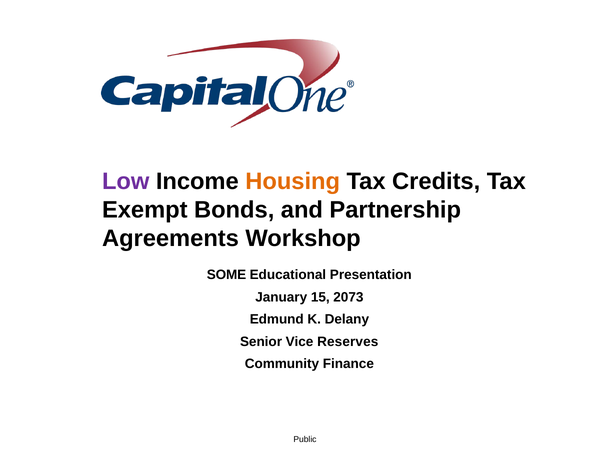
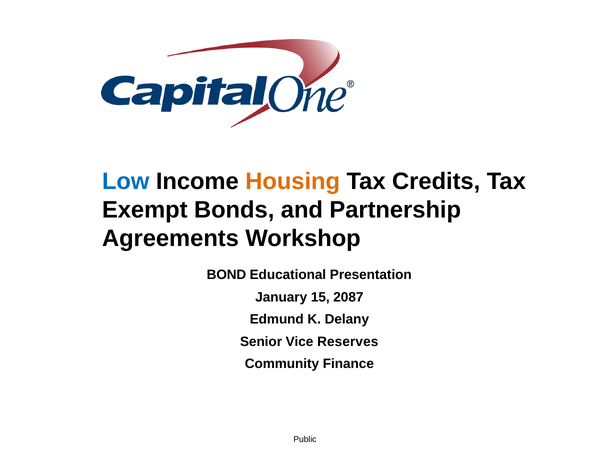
Low colour: purple -> blue (126, 181)
SOME: SOME -> BOND (226, 275)
2073: 2073 -> 2087 (348, 297)
